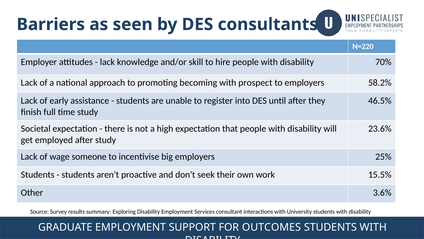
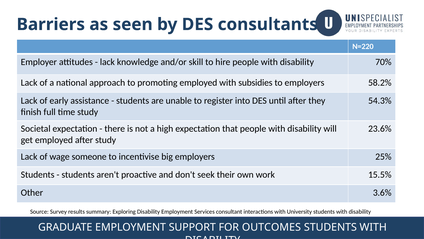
promoting becoming: becoming -> employed (198, 82)
prospect: prospect -> subsidies (255, 82)
46.5%: 46.5% -> 54.3% (380, 100)
